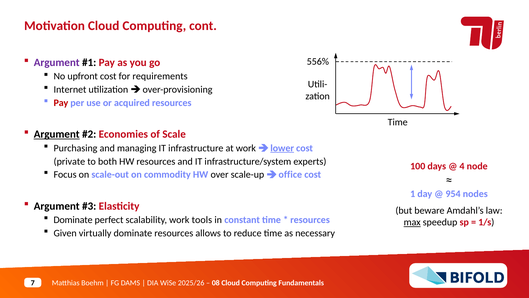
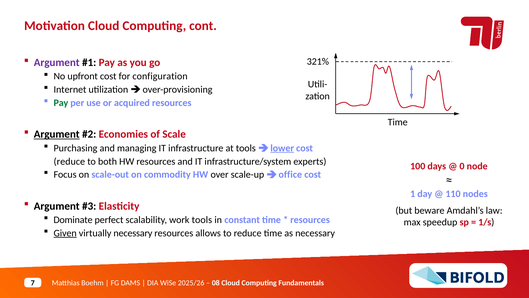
556%: 556% -> 321% (318, 62)
requirements: requirements -> configuration (160, 76)
Pay colour: red -> green (61, 103)
at work: work -> tools (246, 148)
private: private -> reduce (69, 161)
4: 4 -> 0 (462, 166)
954: 954 -> 110 (453, 194)
max underline: present -> none (412, 222)
Given underline: none -> present (65, 233)
virtually dominate: dominate -> necessary (133, 233)
